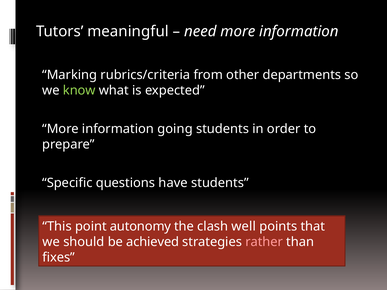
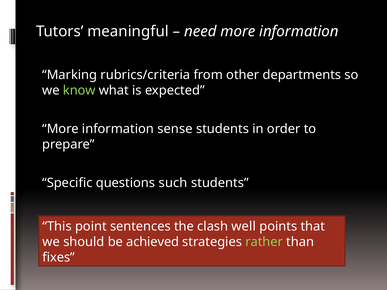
going: going -> sense (175, 129)
have: have -> such (173, 183)
autonomy: autonomy -> sentences (140, 227)
rather colour: pink -> light green (264, 242)
